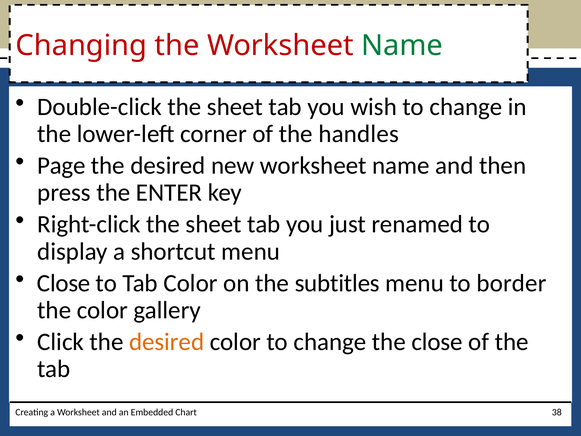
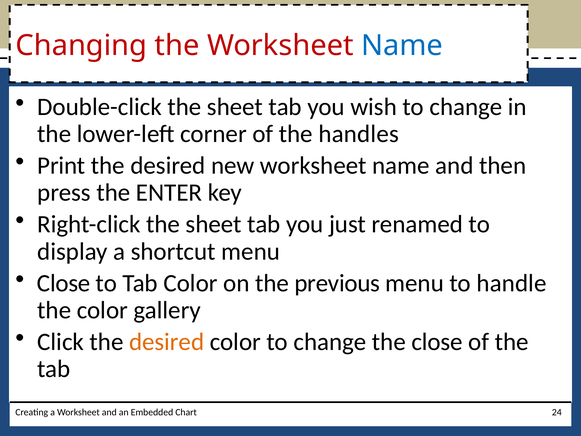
Name colour: green -> blue (402, 46)
Page: Page -> Print (61, 166)
subtitles: subtitles -> previous (337, 283)
border: border -> handle (512, 283)
38: 38 -> 24 (557, 412)
